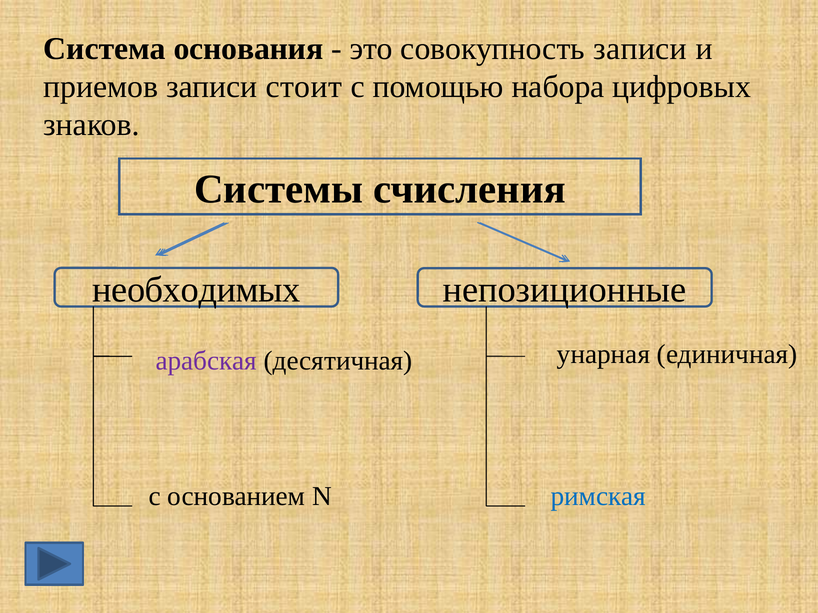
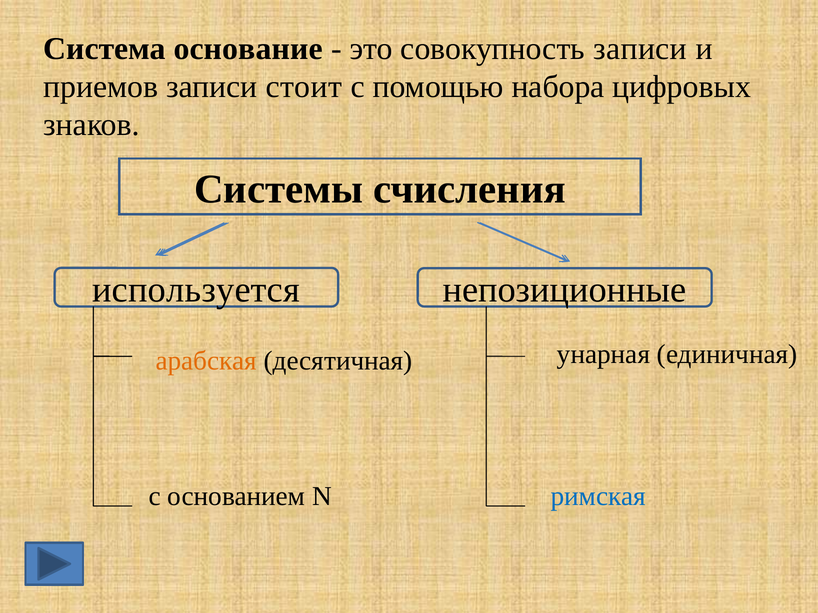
основания: основания -> основание (248, 49)
необходимых: необходимых -> используется (196, 290)
арабская colour: purple -> orange (206, 361)
